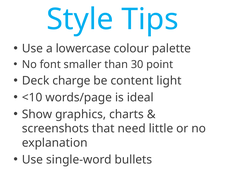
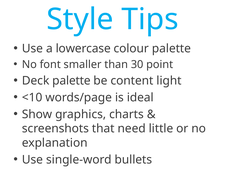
Deck charge: charge -> palette (71, 81)
